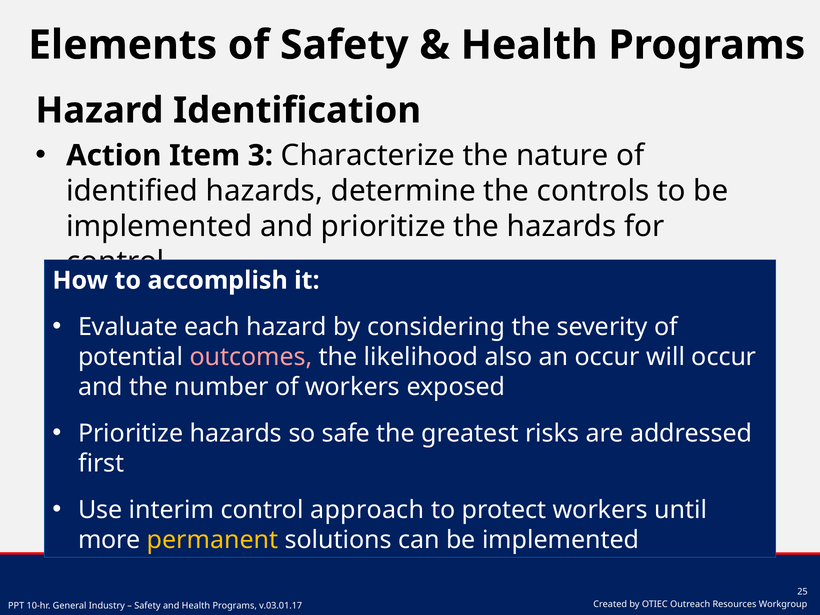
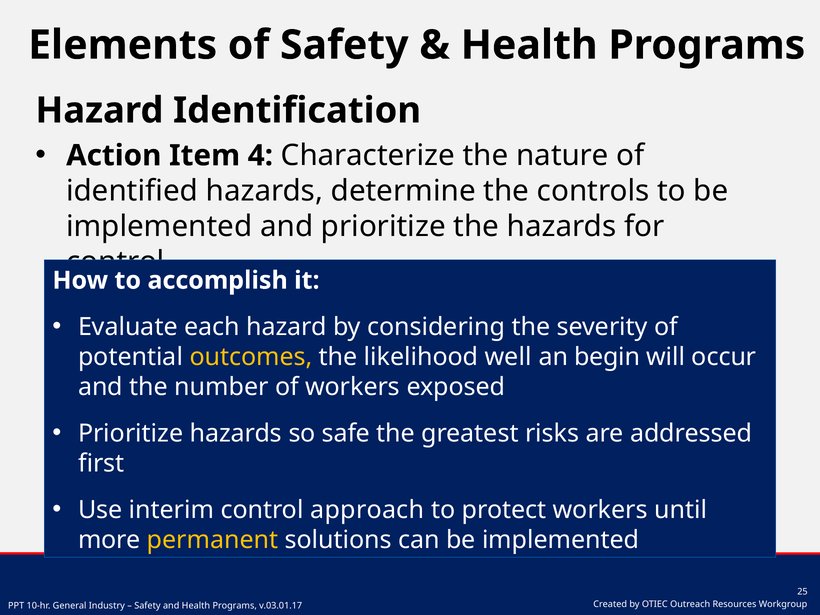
3: 3 -> 4 (260, 156)
outcomes colour: pink -> yellow (251, 357)
also: also -> well (508, 357)
an occur: occur -> begin (607, 357)
